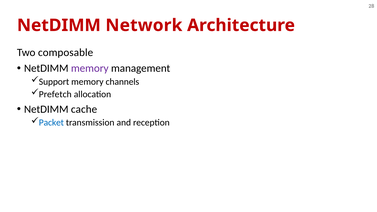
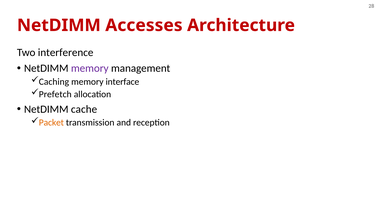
Network: Network -> Accesses (144, 25)
composable: composable -> interference (66, 53)
Support: Support -> Caching (54, 82)
channels: channels -> interface (122, 82)
Packet colour: blue -> orange (51, 123)
